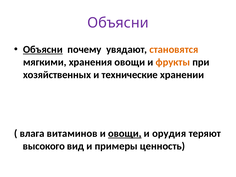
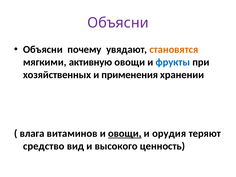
Объясни underline: present -> none (43, 50)
хранения: хранения -> активную (91, 62)
фрукты colour: orange -> blue (173, 62)
технические: технические -> применения (130, 75)
высокого: высокого -> средство (44, 146)
примеры: примеры -> высокого (116, 146)
